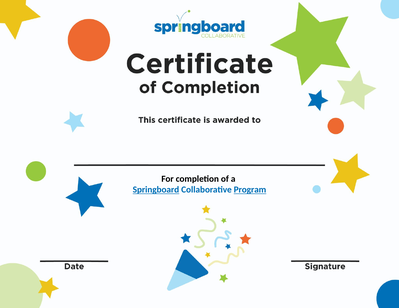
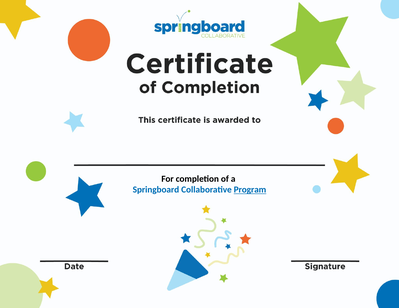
Springboard underline: present -> none (156, 190)
